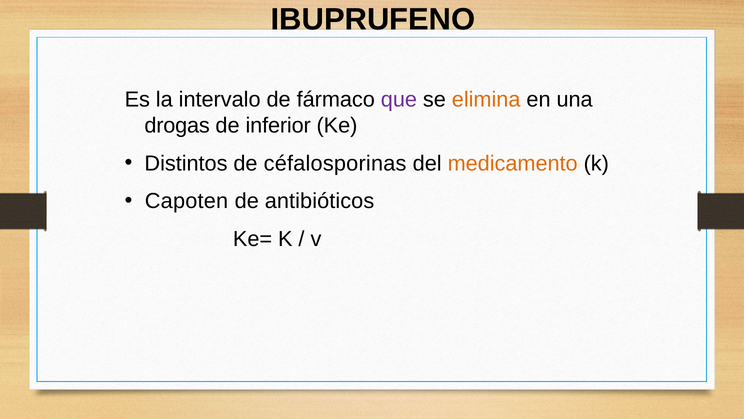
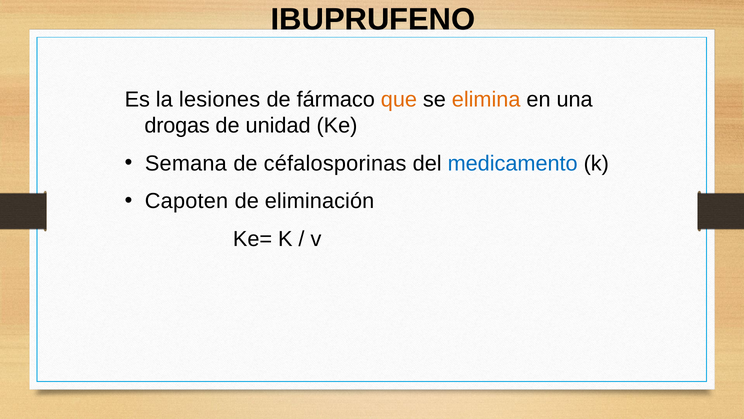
intervalo: intervalo -> lesiones (220, 100)
que colour: purple -> orange (399, 100)
inferior: inferior -> unidad (278, 126)
Distintos: Distintos -> Semana (186, 163)
medicamento colour: orange -> blue (513, 163)
antibióticos: antibióticos -> eliminación (320, 201)
